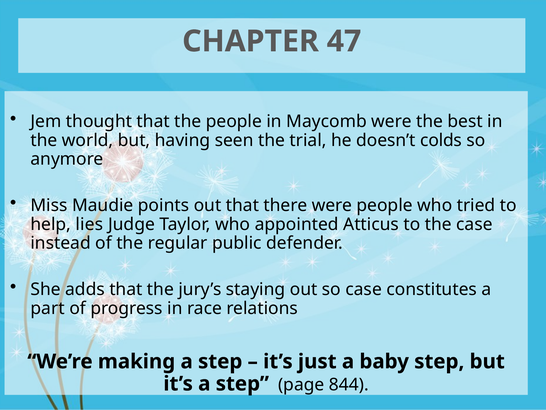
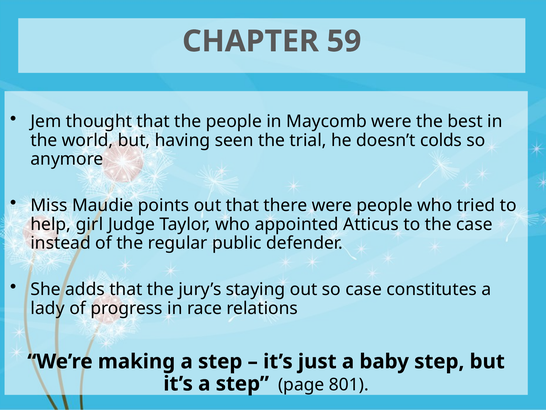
47: 47 -> 59 (344, 41)
lies: lies -> girl (89, 224)
part: part -> lady (48, 308)
844: 844 -> 801 (349, 384)
